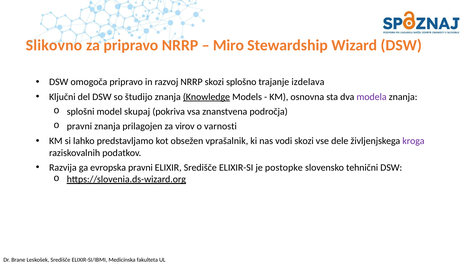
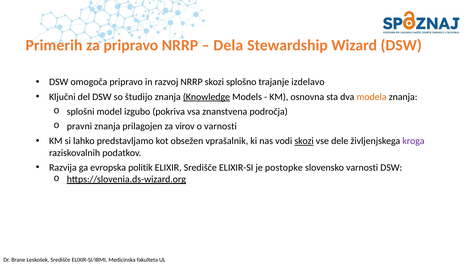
Slikovno: Slikovno -> Primerih (54, 45)
Miro: Miro -> Dela (228, 45)
izdelava: izdelava -> izdelavo (308, 82)
modela colour: purple -> orange (372, 97)
skupaj: skupaj -> izgubo (137, 112)
skozi underline: none -> present (304, 141)
evropska pravni: pravni -> politik (140, 167)
slovensko tehnični: tehnični -> varnosti (362, 167)
